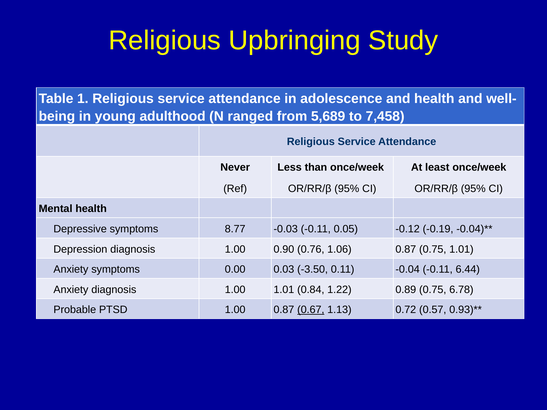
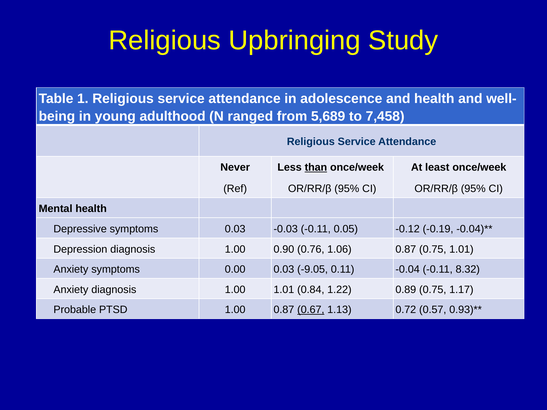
than underline: none -> present (316, 168)
symptoms 8.77: 8.77 -> 0.03 (235, 229)
-3.50: -3.50 -> -9.05 (313, 270)
6.44: 6.44 -> 8.32 (468, 270)
6.78: 6.78 -> 1.17 (461, 290)
